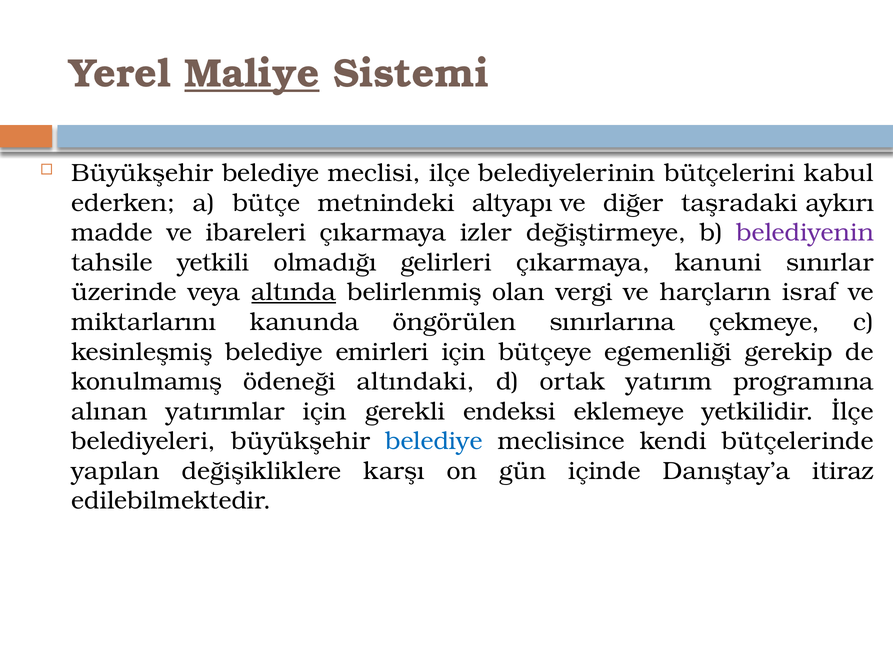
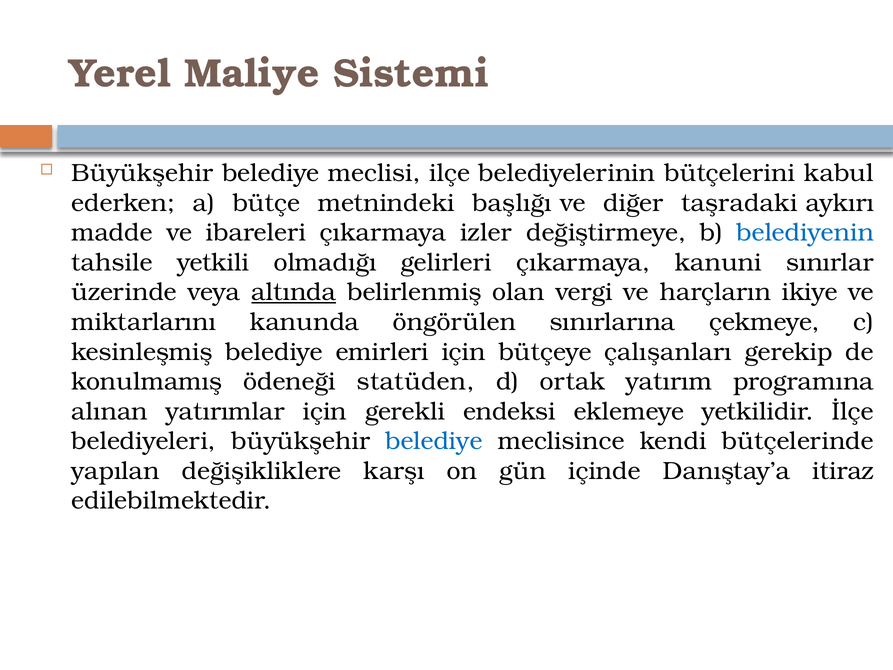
Maliye underline: present -> none (252, 73)
altyapı: altyapı -> başlığı (512, 203)
belediyenin colour: purple -> blue (805, 233)
israf: israf -> ikiye (810, 292)
egemenliği: egemenliği -> çalışanları (668, 352)
altındaki: altındaki -> statüden (416, 381)
